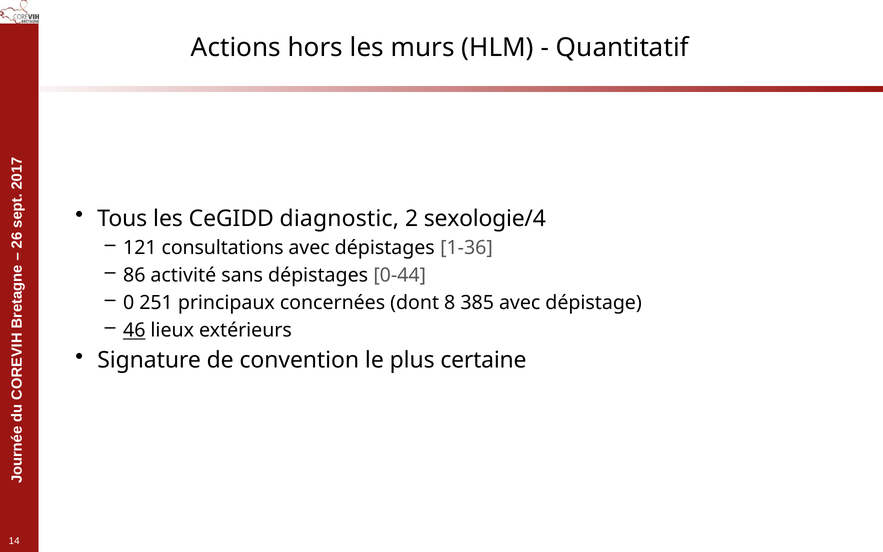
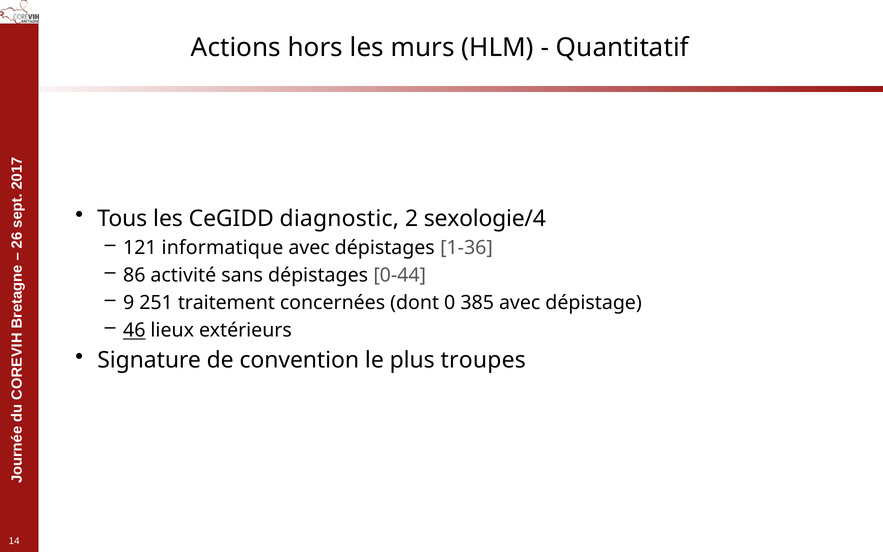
consultations: consultations -> informatique (222, 248)
0: 0 -> 9 (129, 303)
principaux: principaux -> traitement (226, 303)
dont 8: 8 -> 0 (450, 303)
certaine: certaine -> troupes (483, 360)
